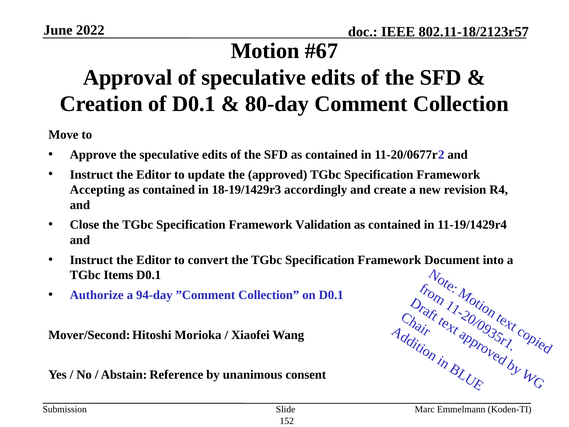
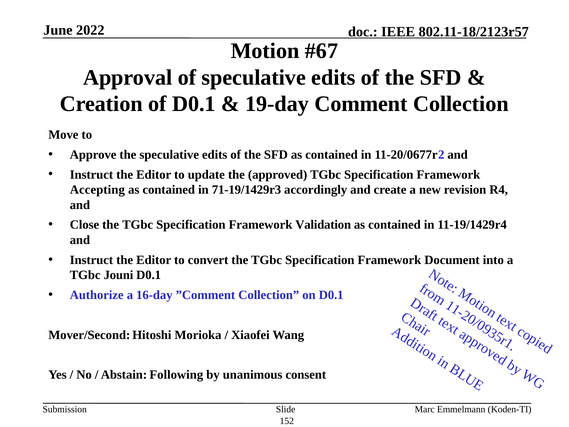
80-day: 80-day -> 19-day (277, 104)
18-19/1429r3: 18-19/1429r3 -> 71-19/1429r3 (246, 190)
Items: Items -> Jouni (118, 275)
94-day: 94-day -> 16-day (154, 295)
Reference: Reference -> Following (176, 375)
